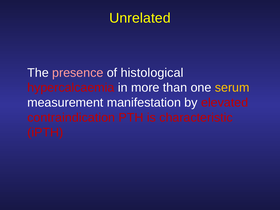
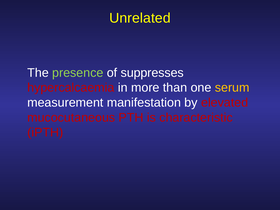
presence colour: pink -> light green (78, 73)
histological: histological -> suppresses (152, 73)
contraindication: contraindication -> mucocutaneous (71, 118)
